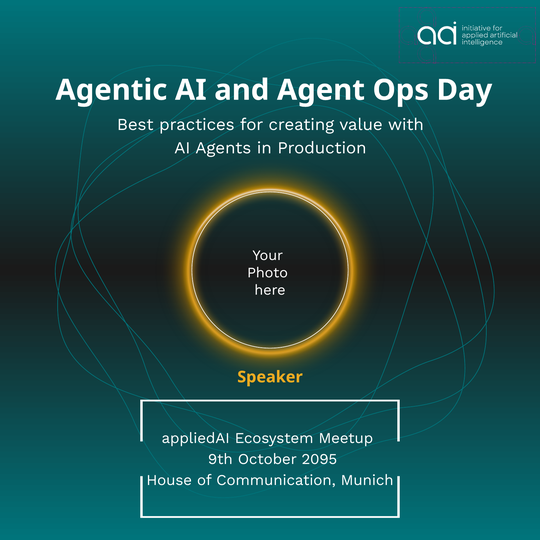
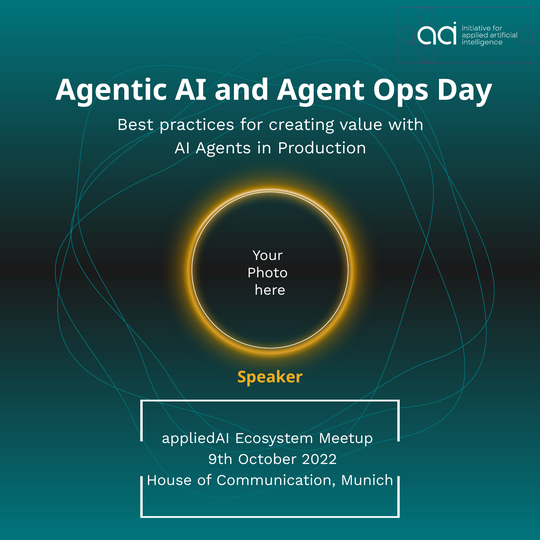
2095: 2095 -> 2022 (319, 459)
